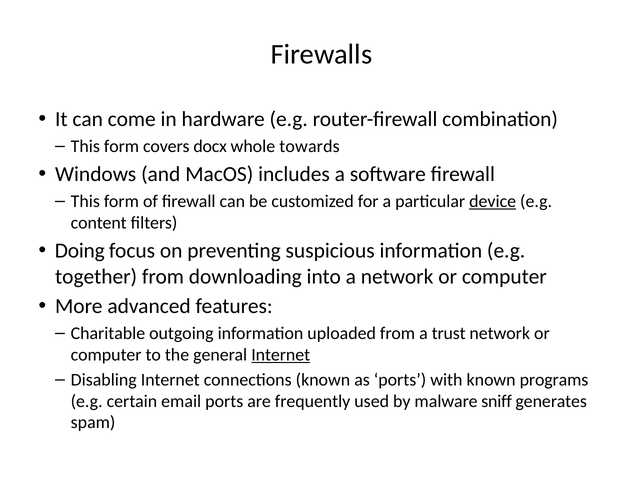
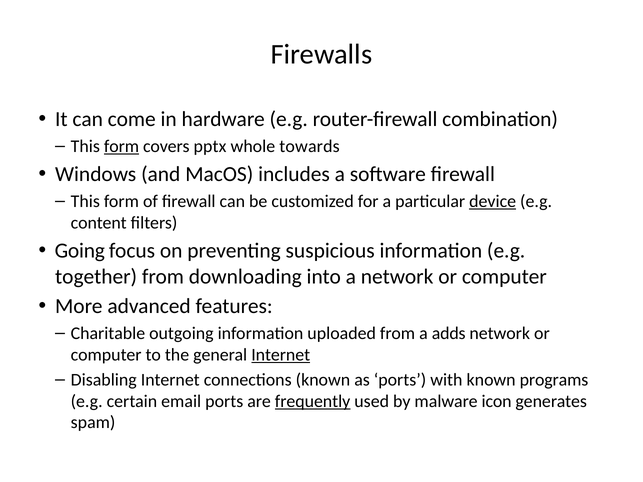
form underline: none -> present (121, 146)
docx: docx -> pptx (210, 146)
Doing: Doing -> Going (80, 251)
trust: trust -> adds (449, 333)
frequently underline: none -> present (313, 401)
sniff: sniff -> icon (497, 401)
